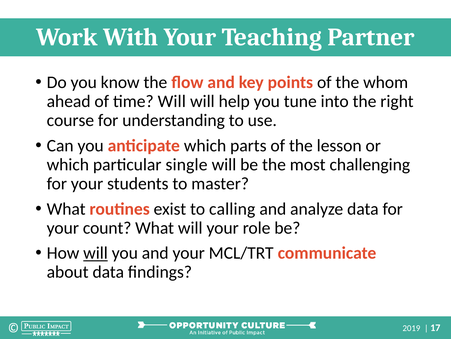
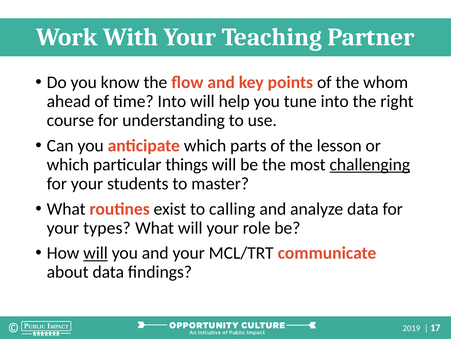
time Will: Will -> Into (172, 101)
single: single -> things (187, 164)
challenging underline: none -> present (370, 164)
count: count -> types (107, 227)
